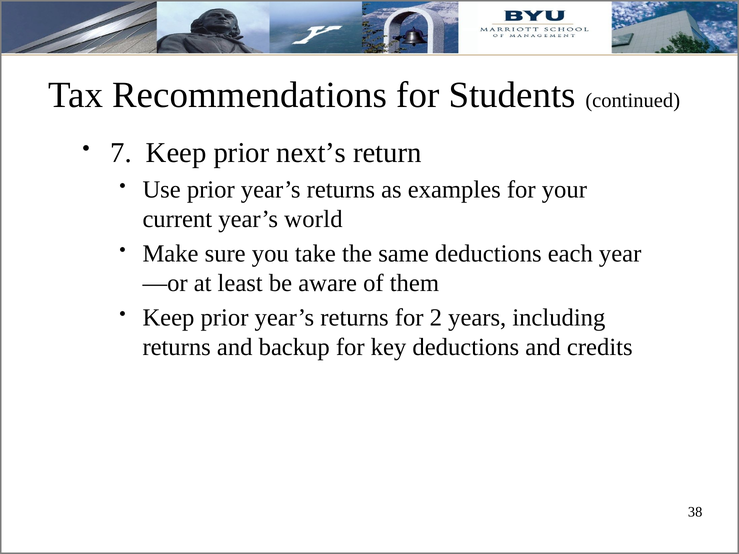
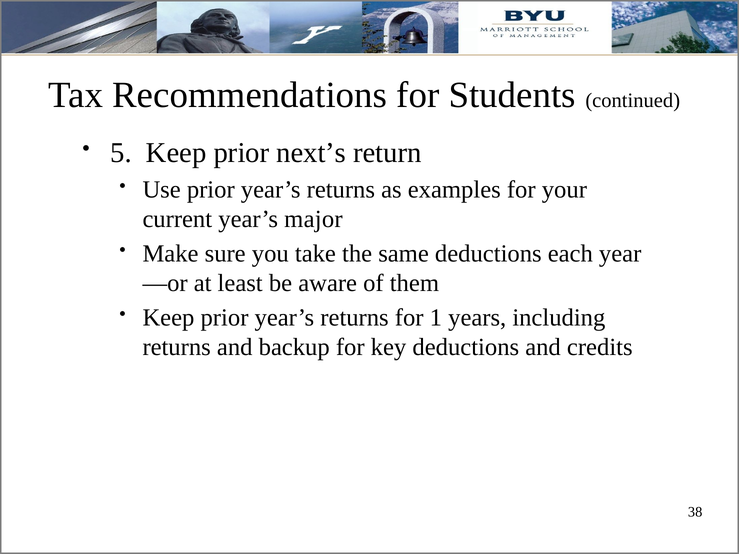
7: 7 -> 5 (121, 153)
world: world -> major (313, 219)
2: 2 -> 1 (436, 318)
